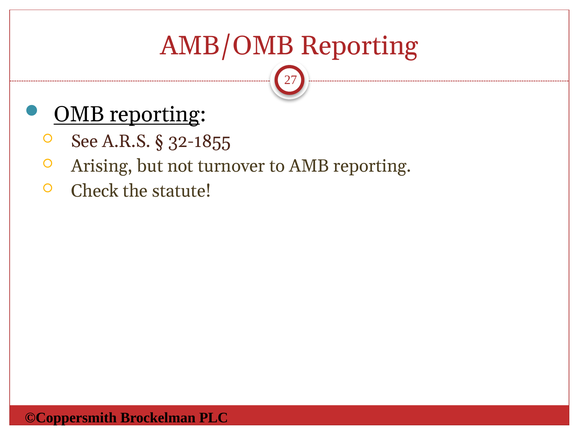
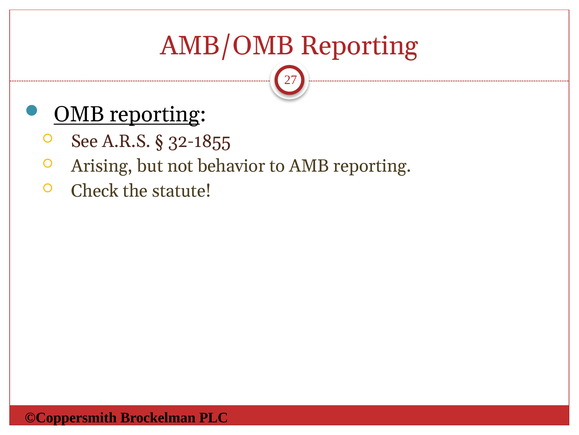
turnover: turnover -> behavior (231, 166)
